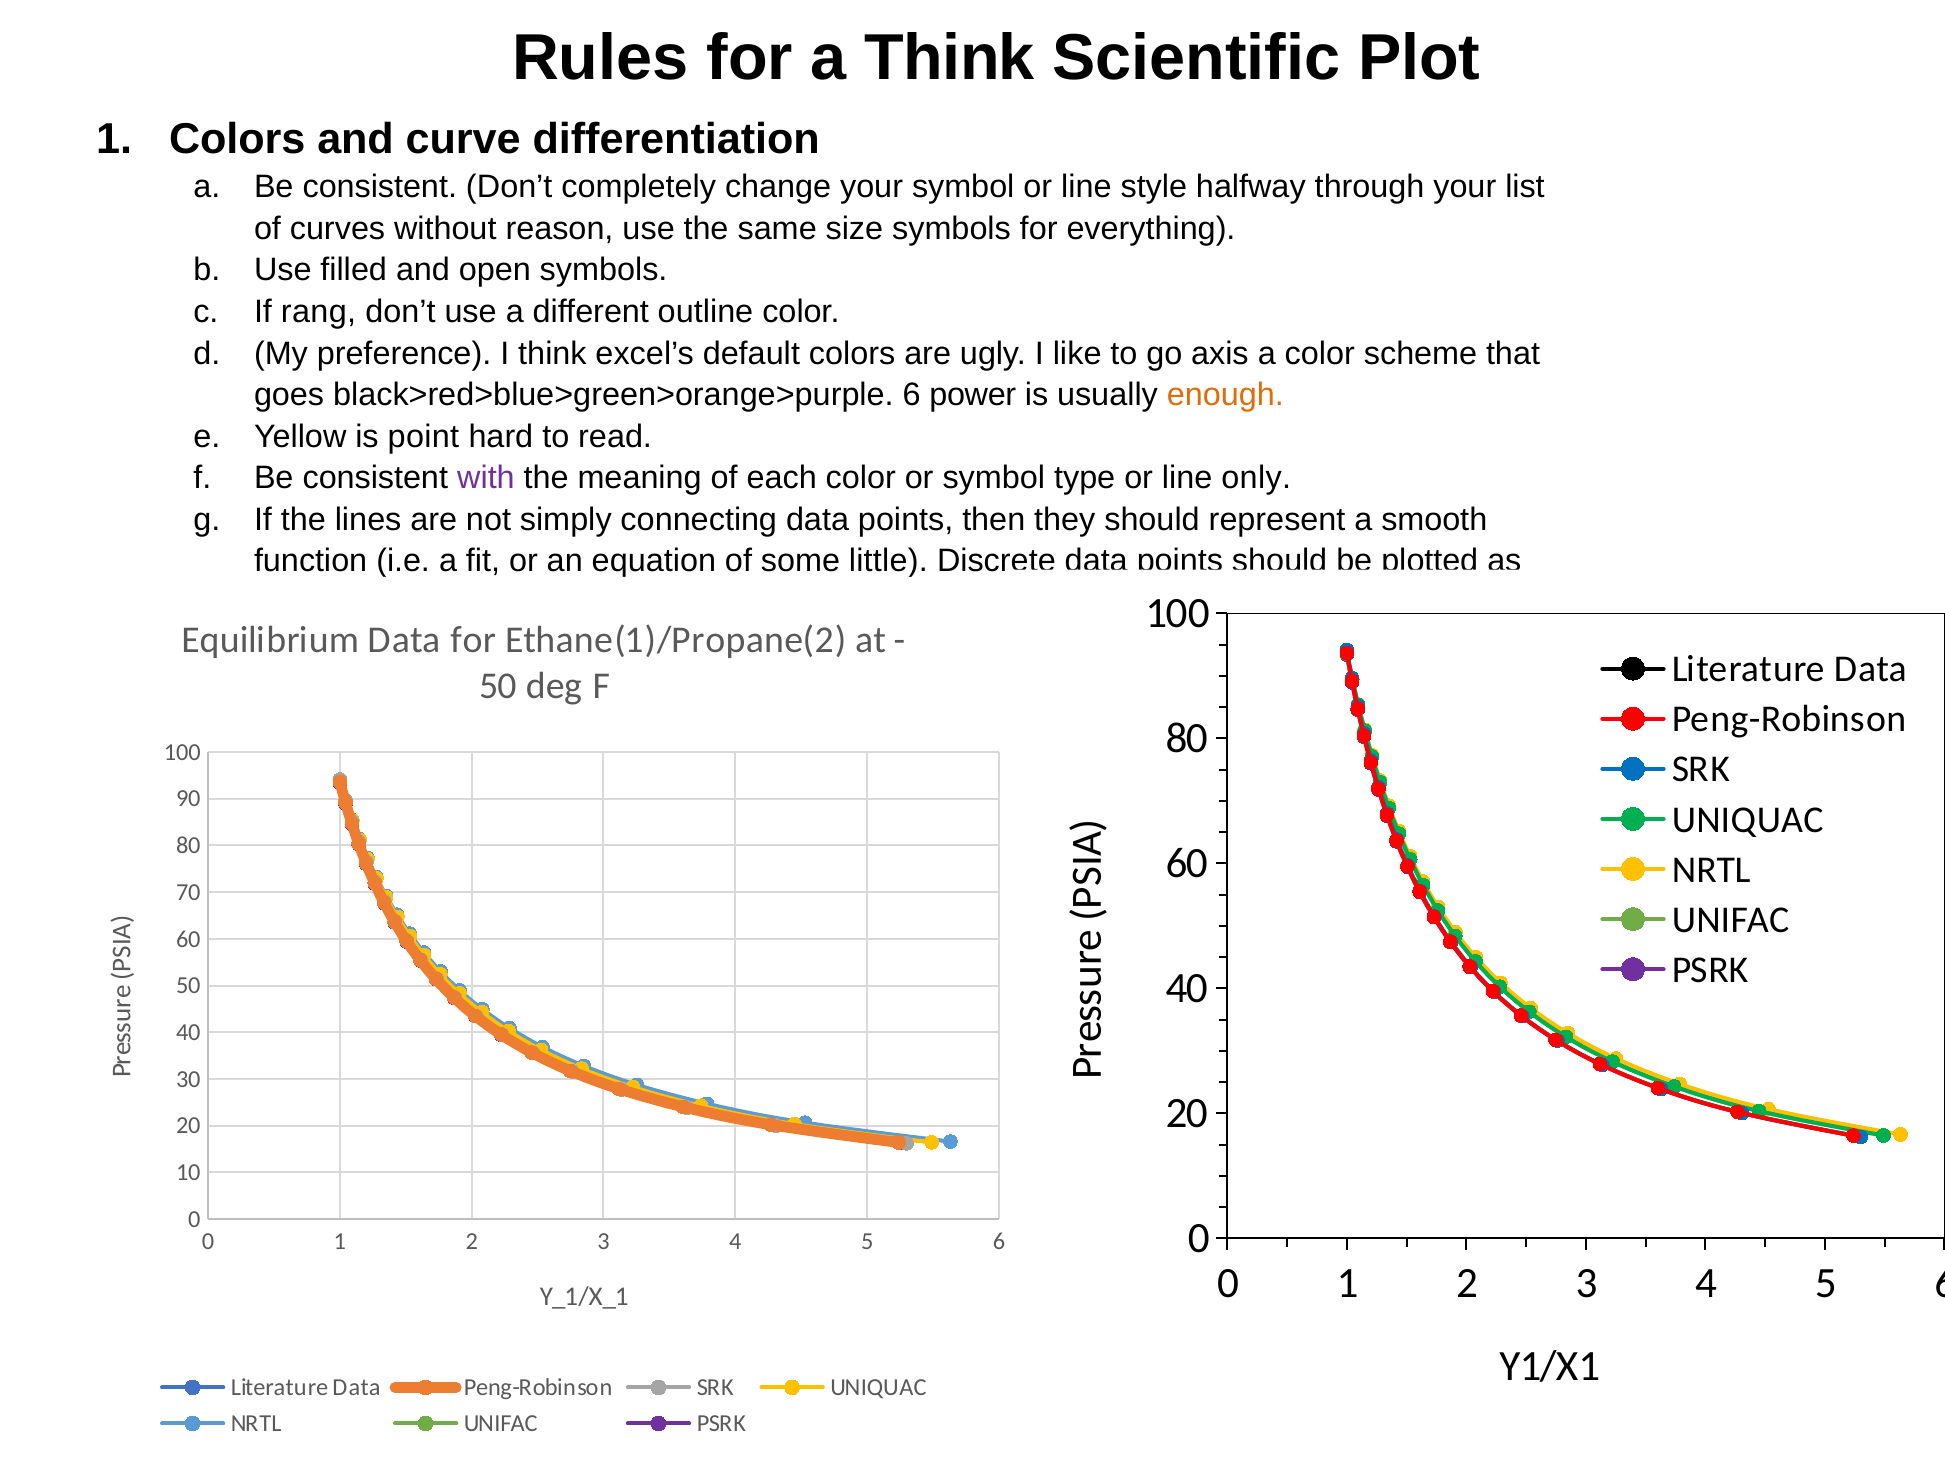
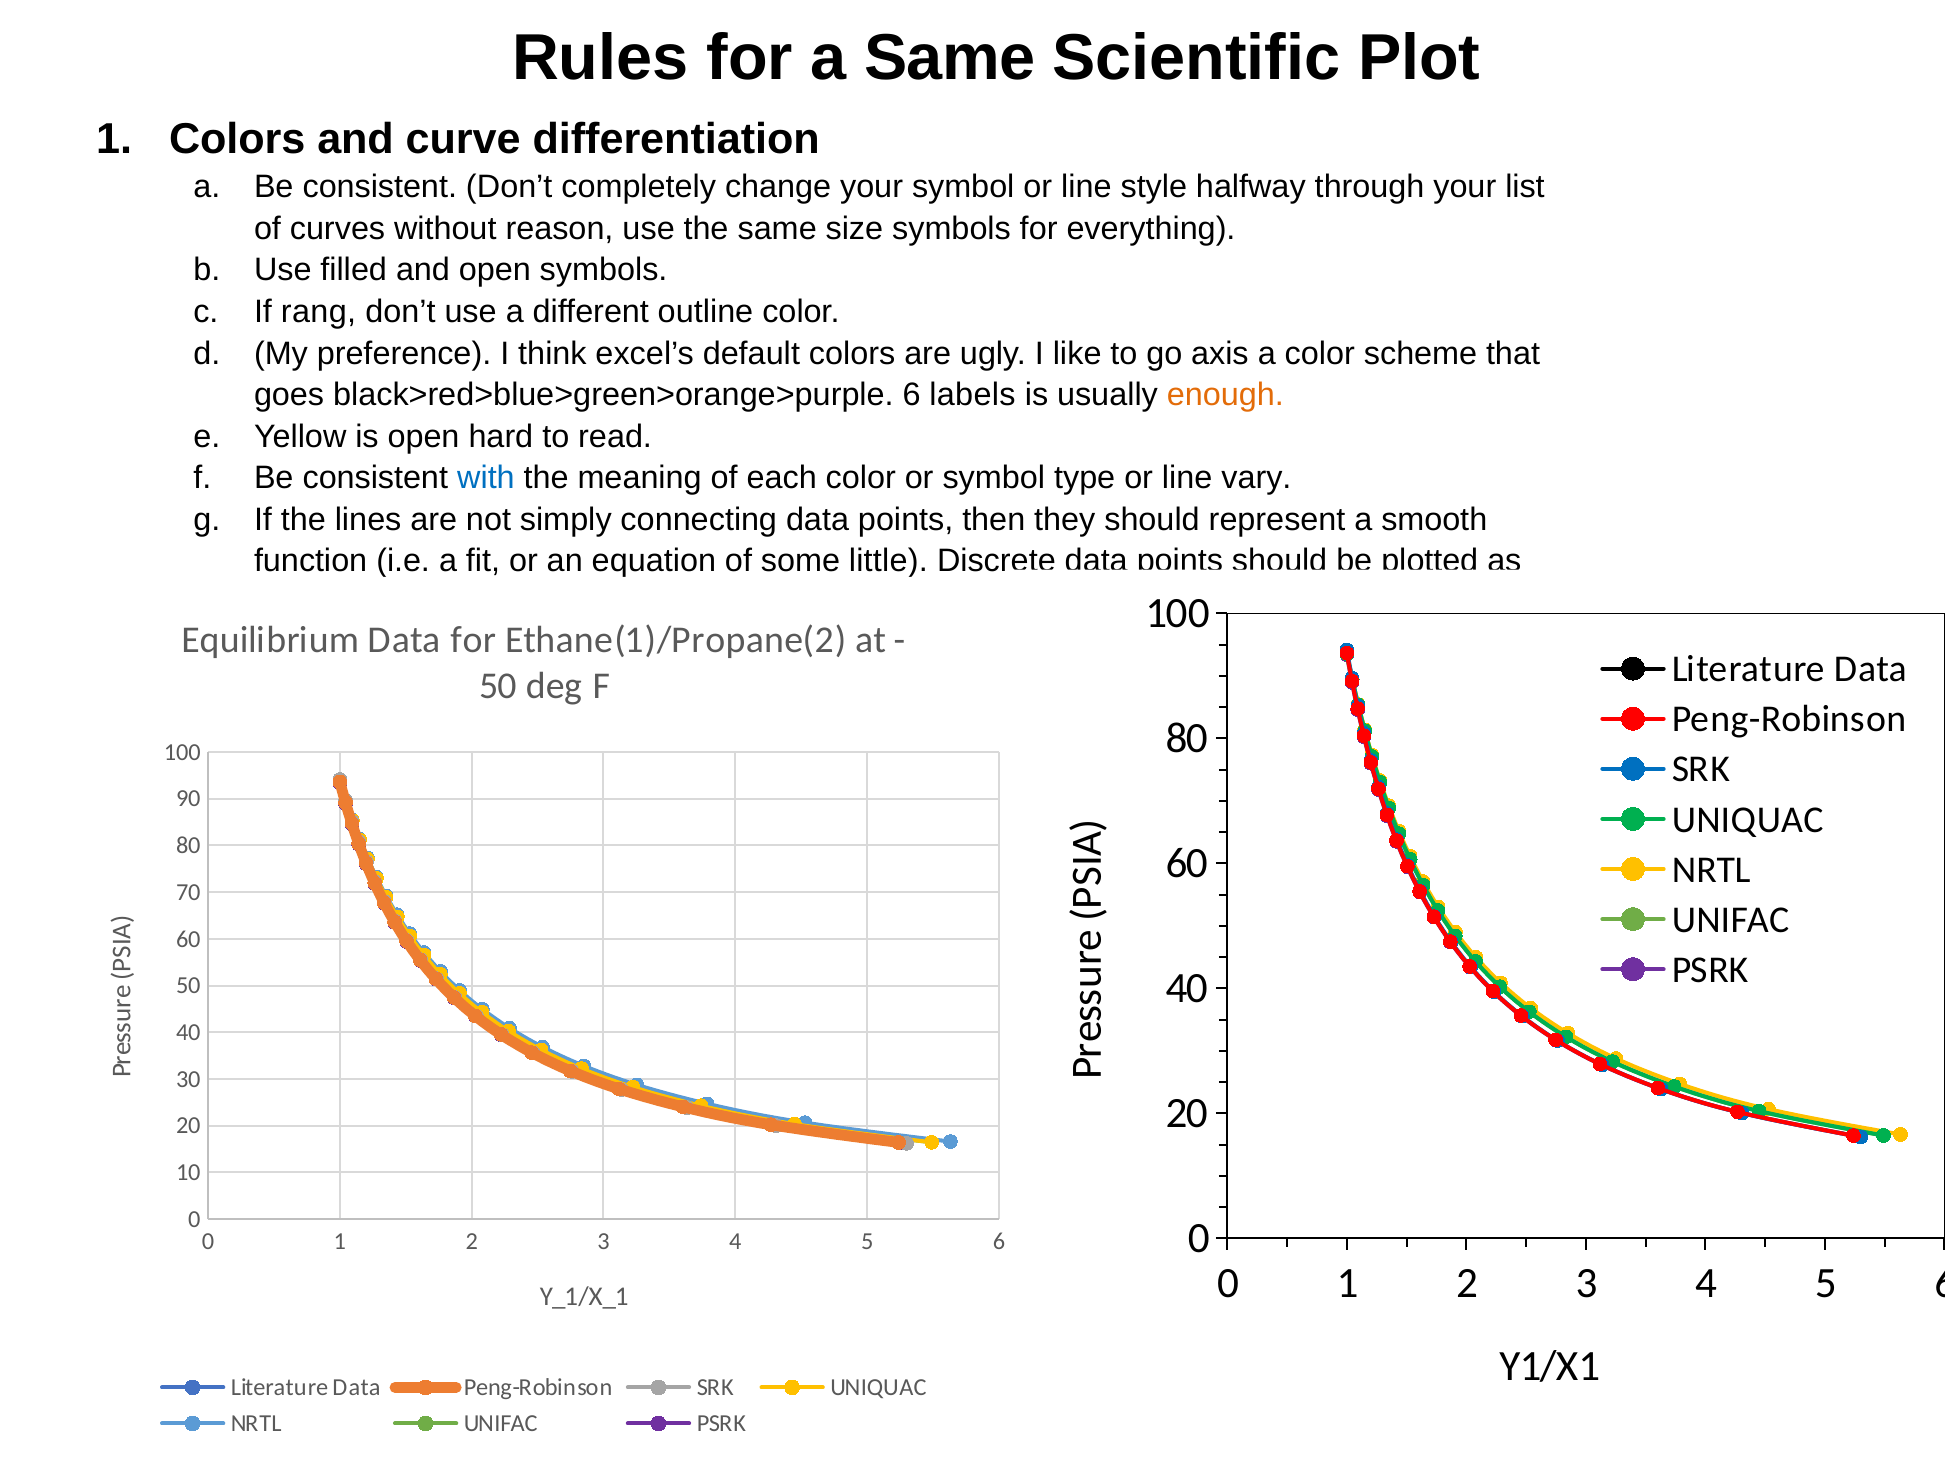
a Think: Think -> Same (950, 58)
power: power -> labels (972, 395)
is point: point -> open (424, 436)
with colour: purple -> blue (486, 478)
only: only -> vary (1256, 478)
